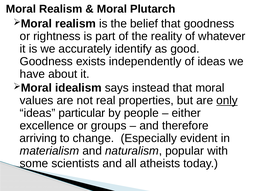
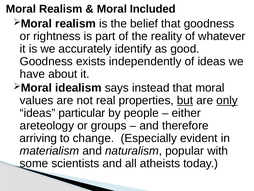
Plutarch: Plutarch -> Included (153, 9)
but underline: none -> present (185, 100)
excellence: excellence -> areteology (47, 125)
